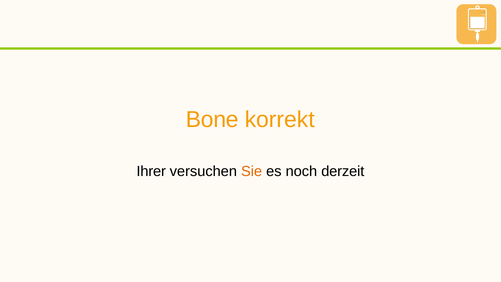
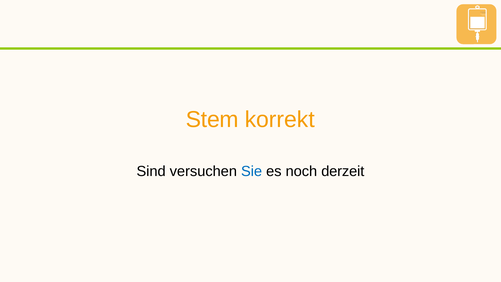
Bone: Bone -> Stem (212, 119)
Ihrer: Ihrer -> Sind (151, 171)
Sie colour: orange -> blue (252, 171)
